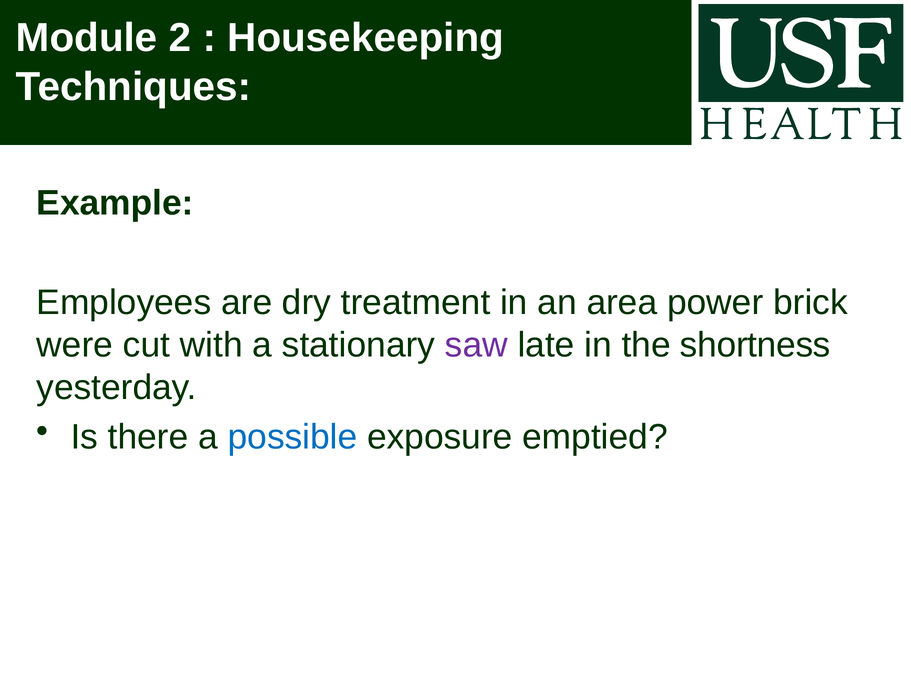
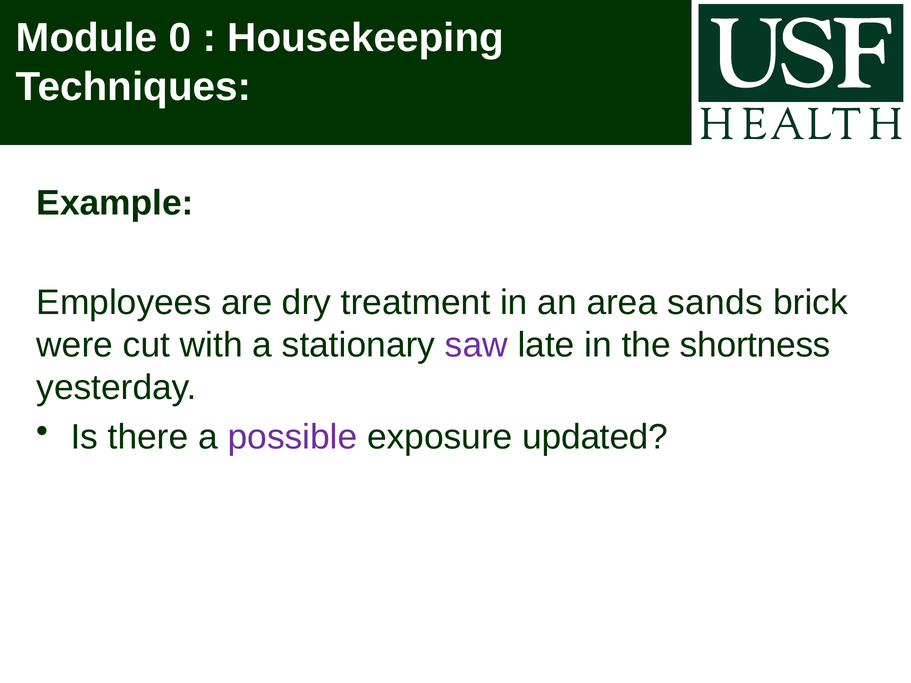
2: 2 -> 0 (180, 38)
power: power -> sands (715, 302)
possible colour: blue -> purple (293, 437)
emptied: emptied -> updated (595, 437)
